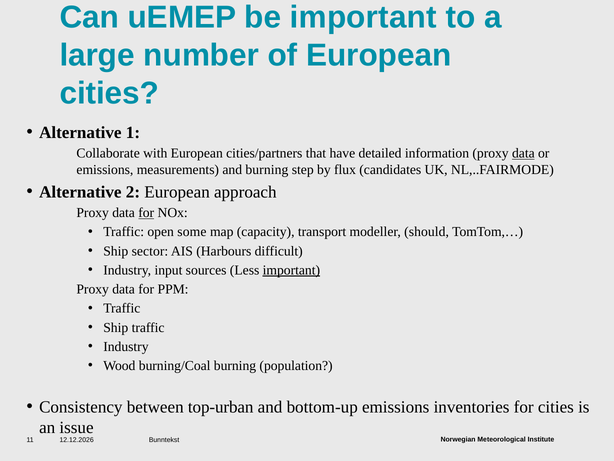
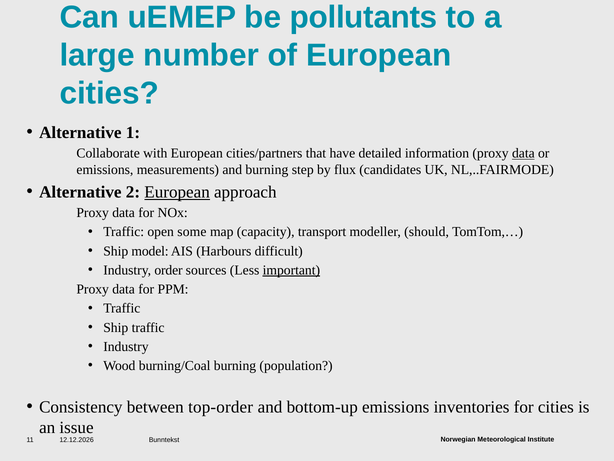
be important: important -> pollutants (364, 18)
European underline: none -> present (177, 192)
for underline: present -> none (146, 213)
sector: sector -> model (150, 251)
input: input -> order (169, 270)
top-urban: top-urban -> top-order (221, 407)
